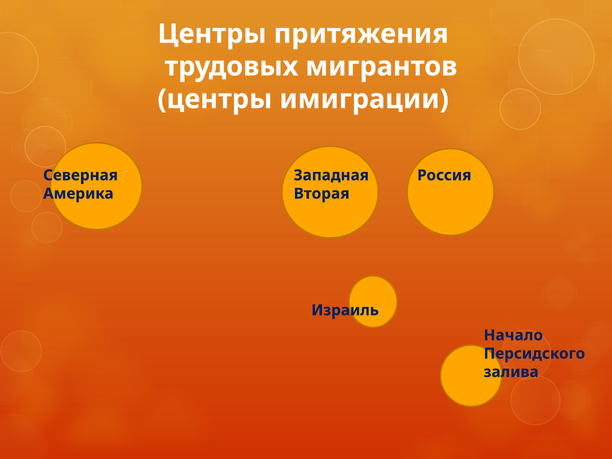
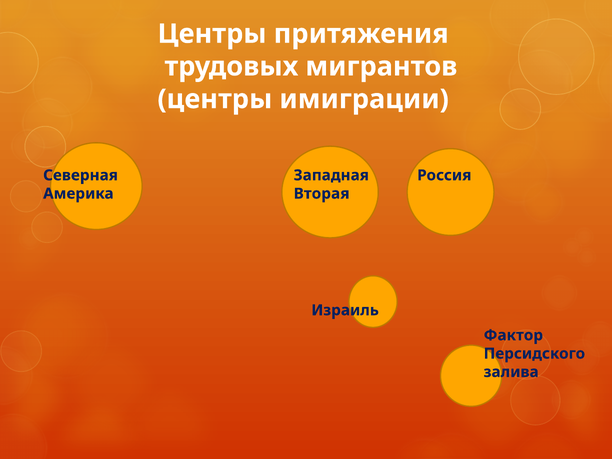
Начало: Начало -> Фактор (513, 335)
